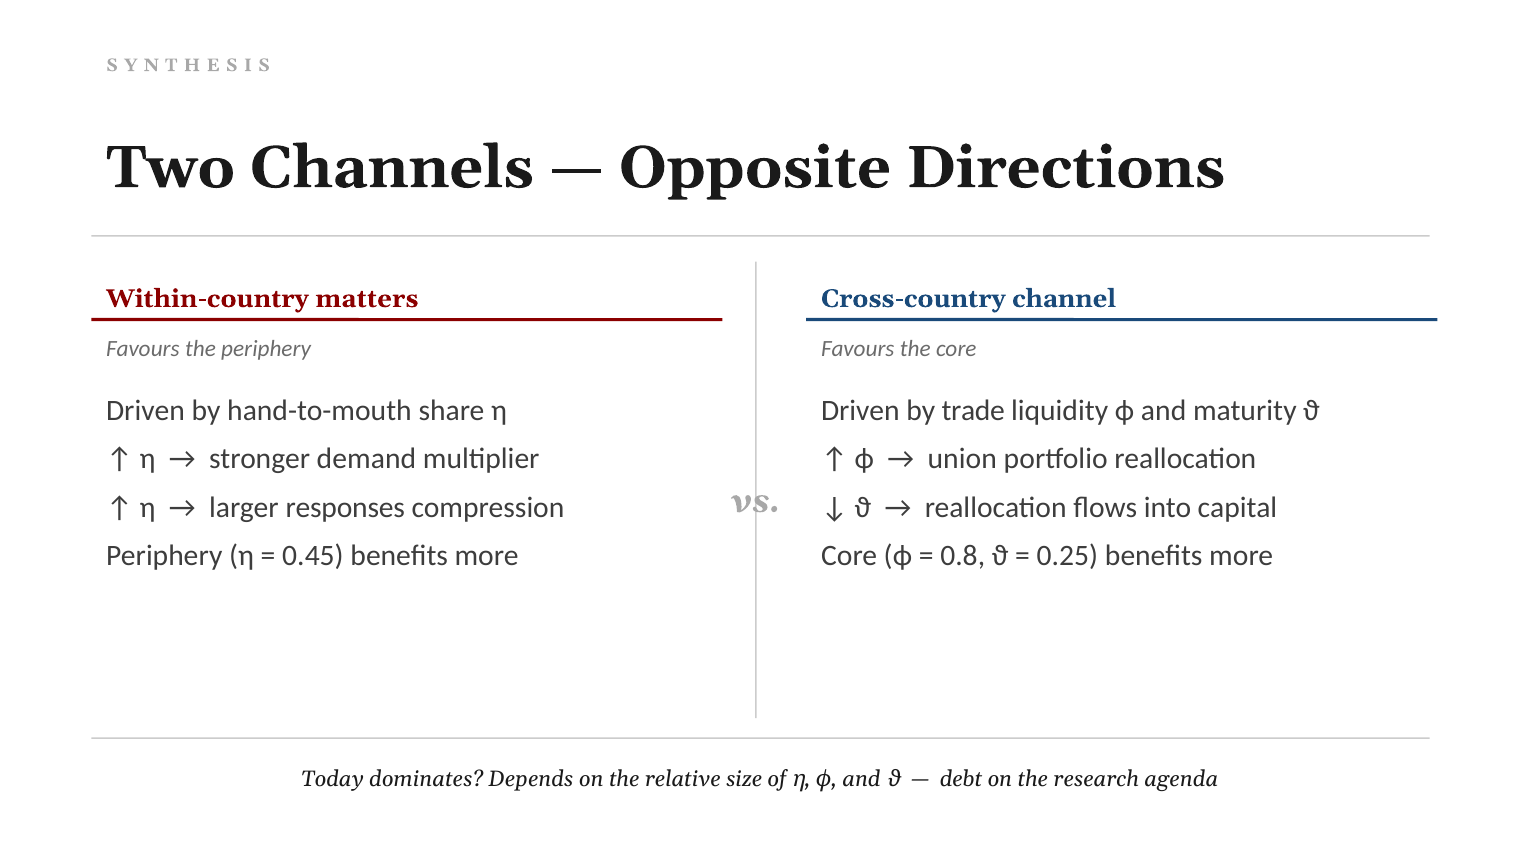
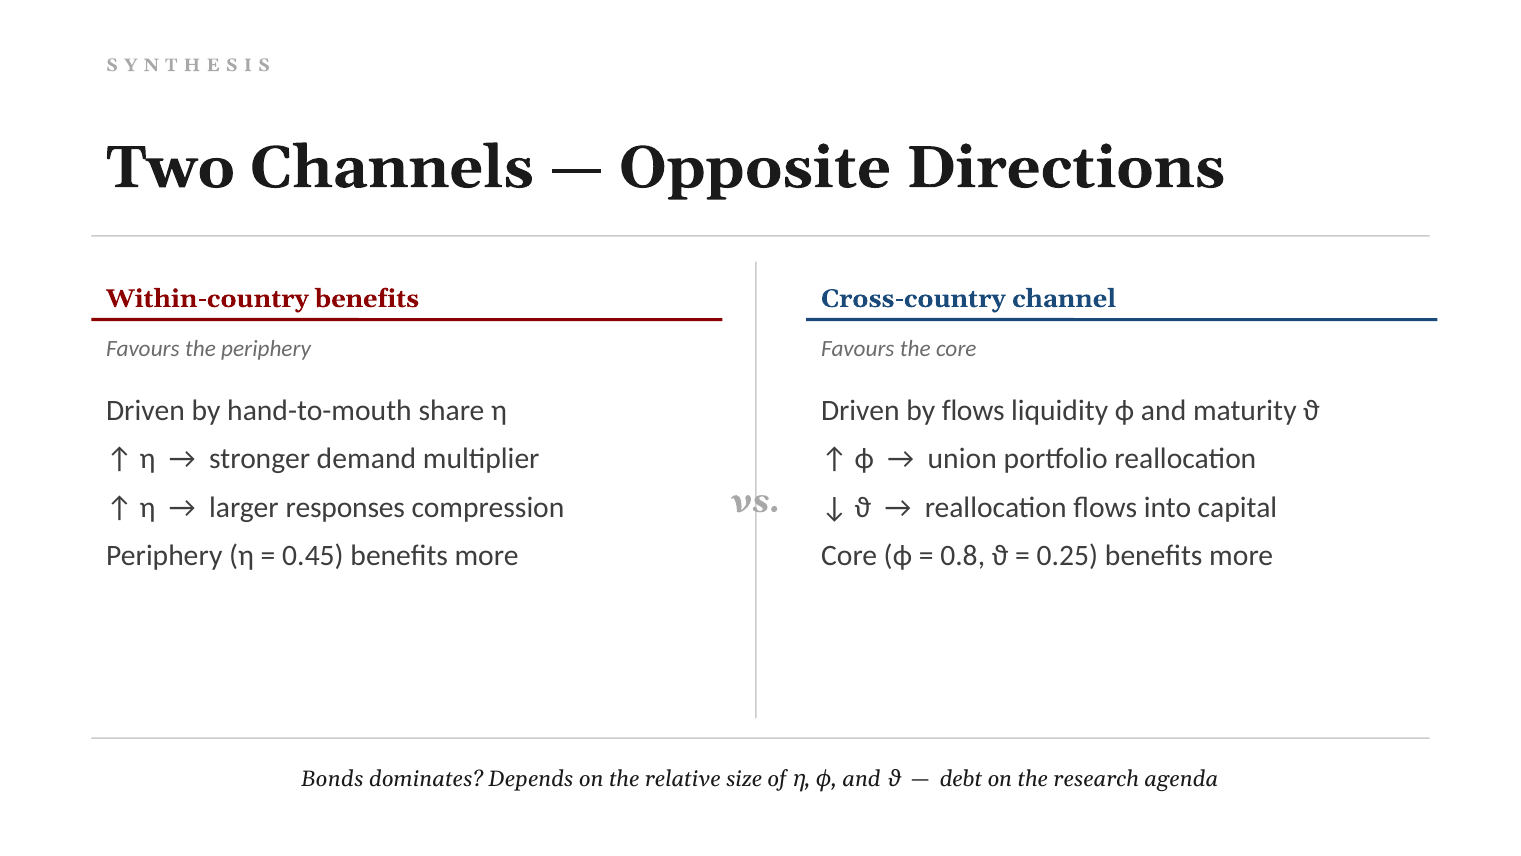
Within-country matters: matters -> benefits (367, 298)
by trade: trade -> flows (973, 411)
Today: Today -> Bonds (332, 779)
